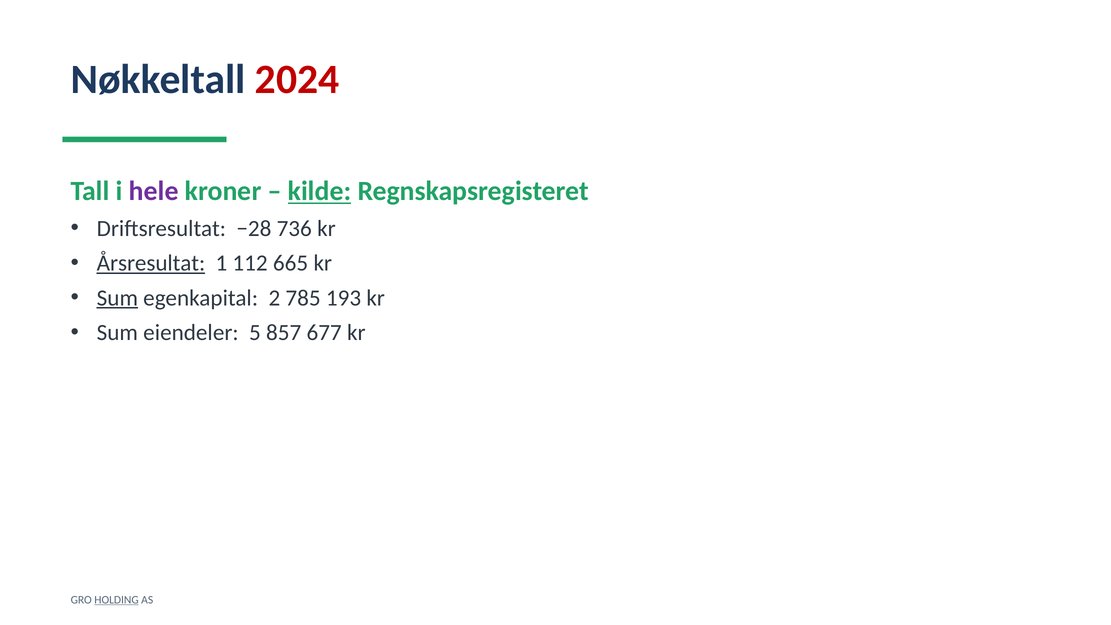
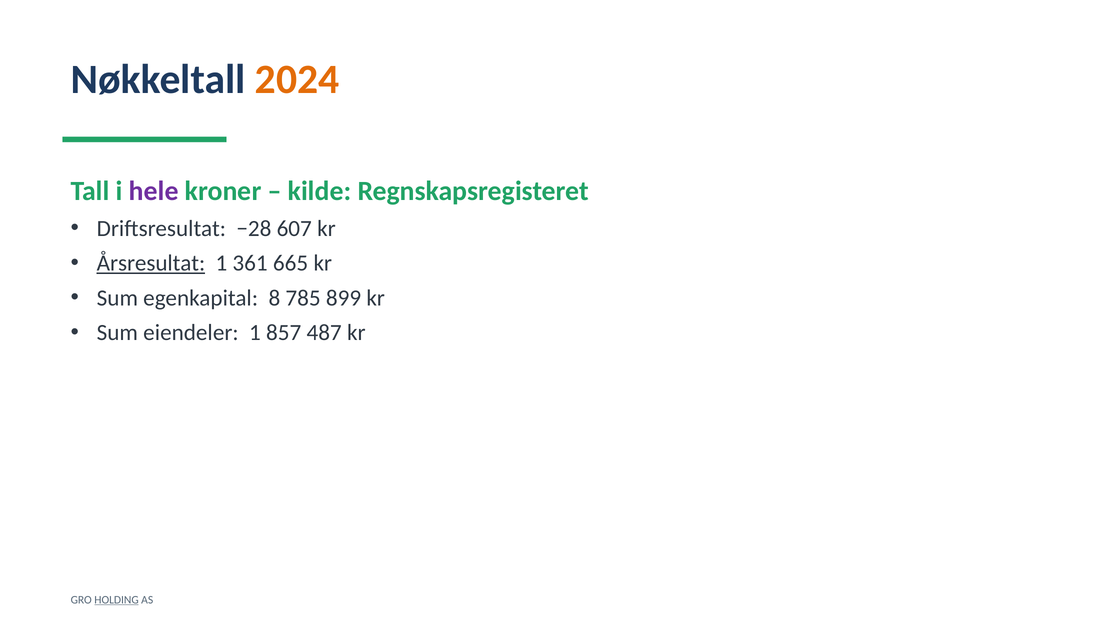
2024 colour: red -> orange (297, 79)
kilde underline: present -> none (319, 191)
736: 736 -> 607 (294, 228)
112: 112 -> 361 (250, 263)
Sum underline: present -> none (117, 298)
2: 2 -> 8 (274, 298)
193: 193 -> 899 (344, 298)
eiendeler 5: 5 -> 1 (255, 333)
677: 677 -> 487 (324, 333)
